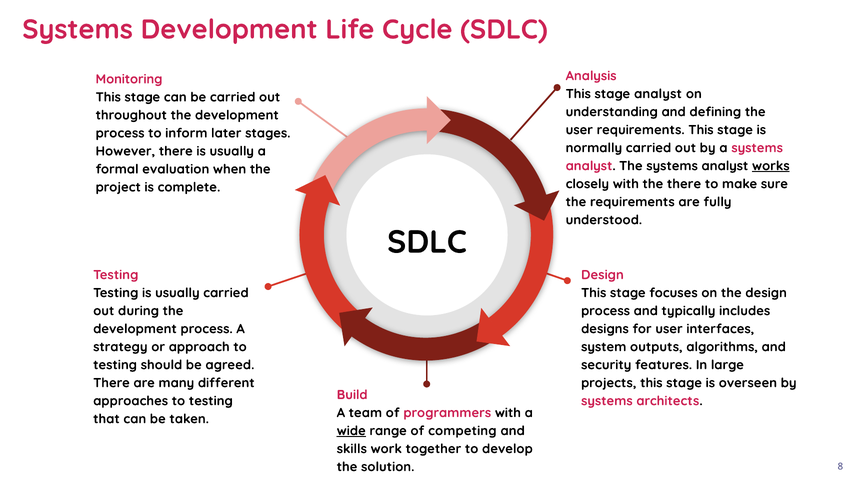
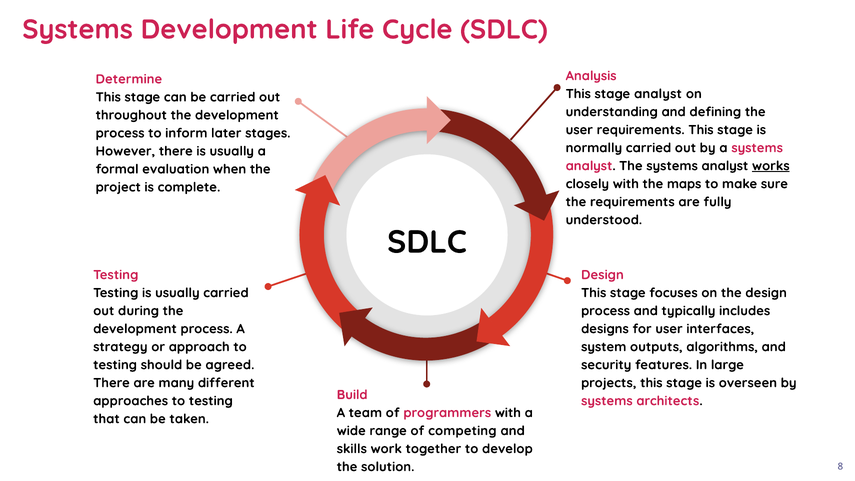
Monitoring: Monitoring -> Determine (129, 79)
the there: there -> maps (684, 184)
wide underline: present -> none (351, 431)
